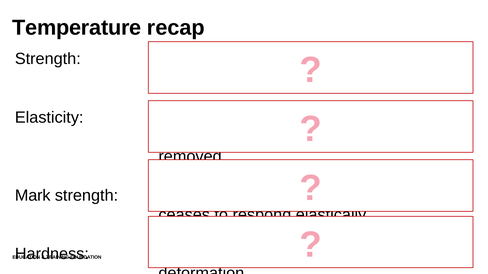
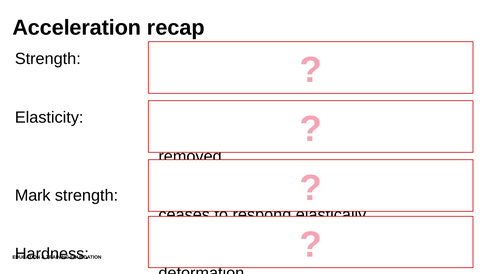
Temperature: Temperature -> Acceleration (77, 28)
